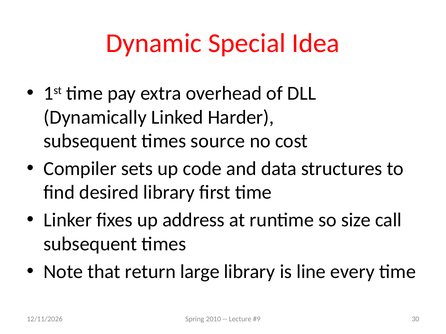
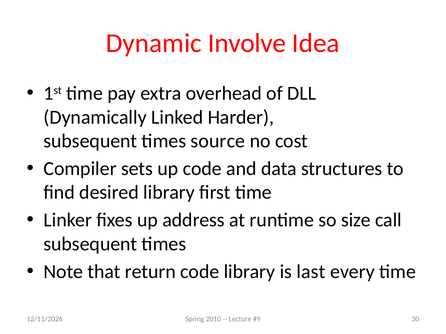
Special: Special -> Involve (247, 43)
return large: large -> code (200, 272)
line: line -> last (311, 272)
